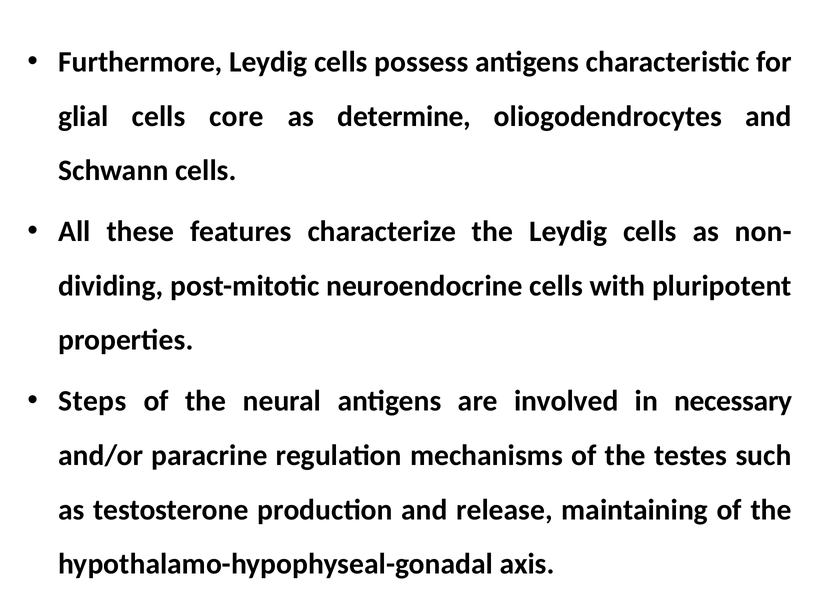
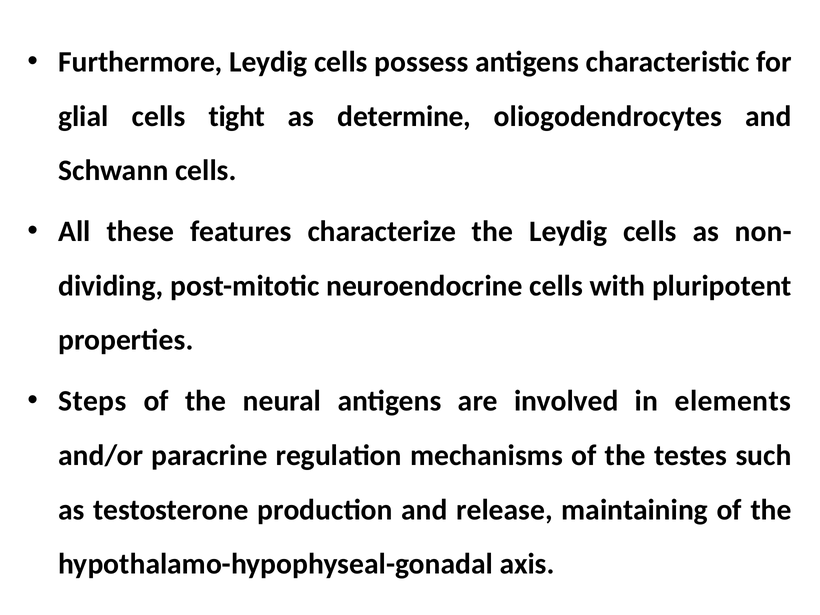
core: core -> tight (237, 116)
necessary: necessary -> elements (733, 401)
